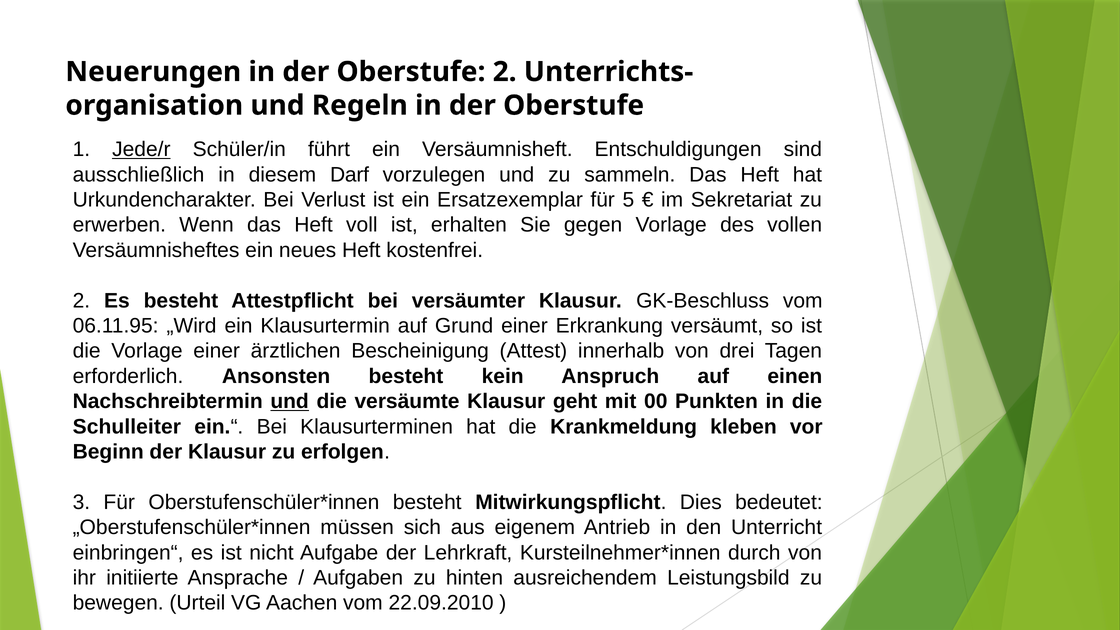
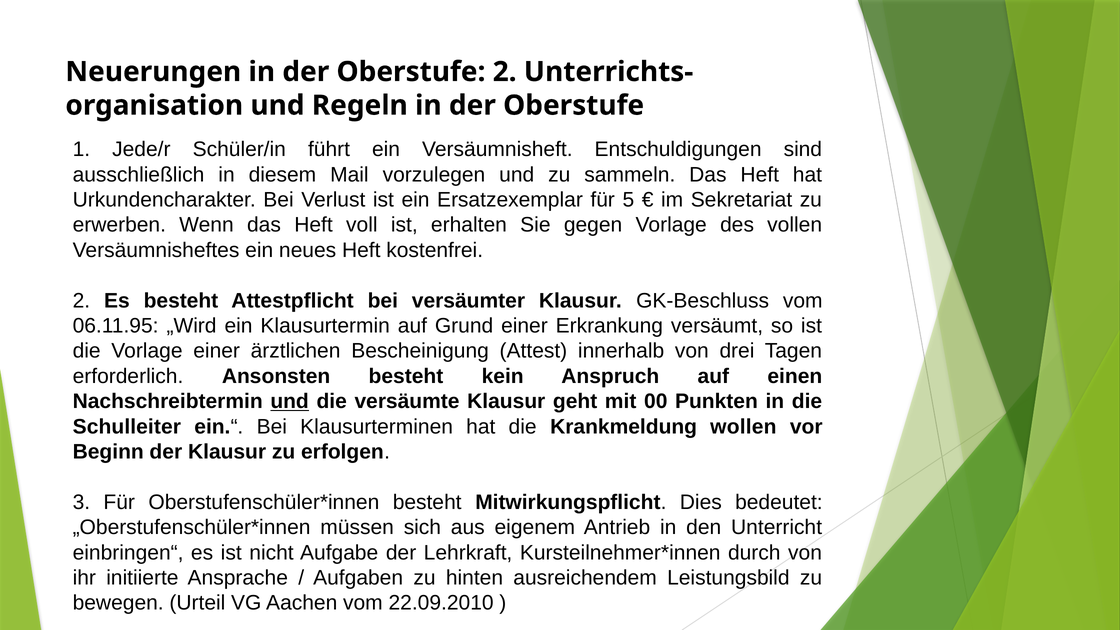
Jede/r underline: present -> none (141, 149)
Darf: Darf -> Mail (349, 175)
kleben: kleben -> wollen (743, 427)
